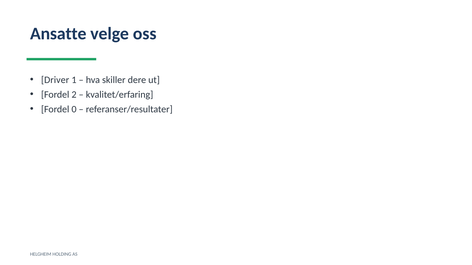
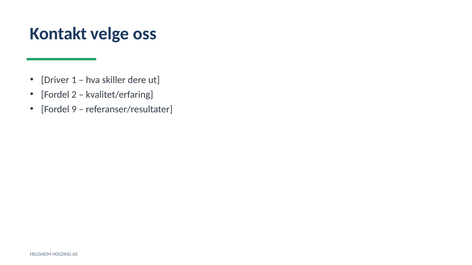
Ansatte: Ansatte -> Kontakt (58, 34)
0: 0 -> 9 (74, 109)
